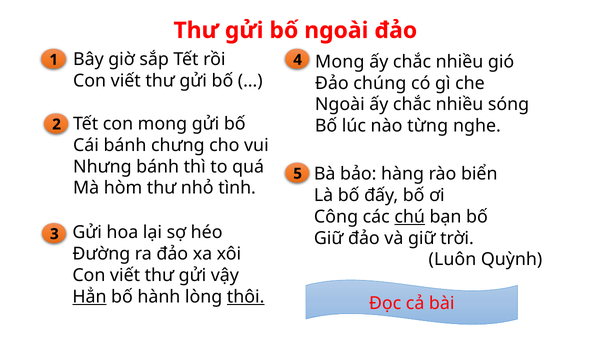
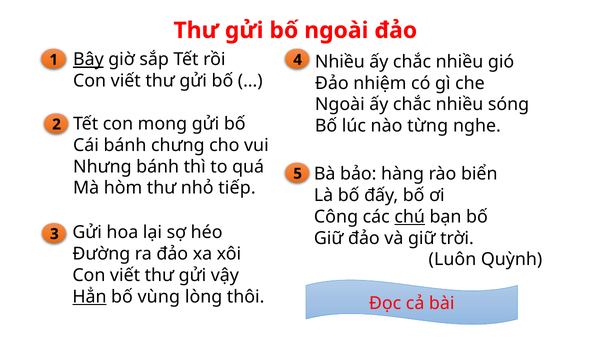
Bây underline: none -> present (88, 60)
Mong: Mong -> Nhiều (340, 62)
chúng: chúng -> nhiệm (380, 83)
tình: tình -> tiếp (237, 188)
hành: hành -> vùng (159, 296)
thôi underline: present -> none (246, 296)
